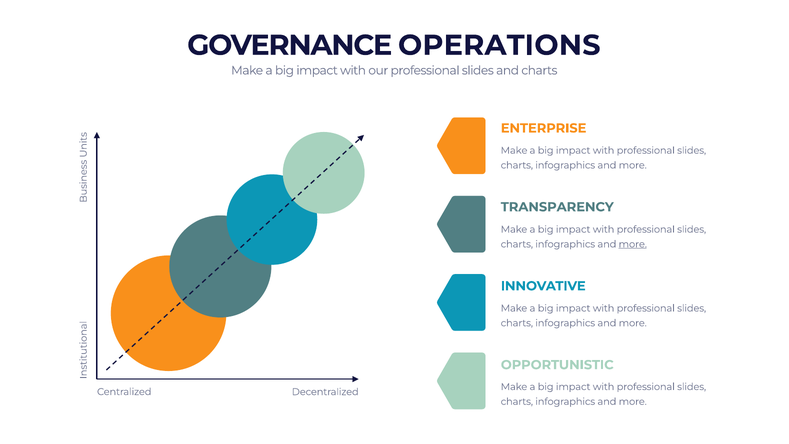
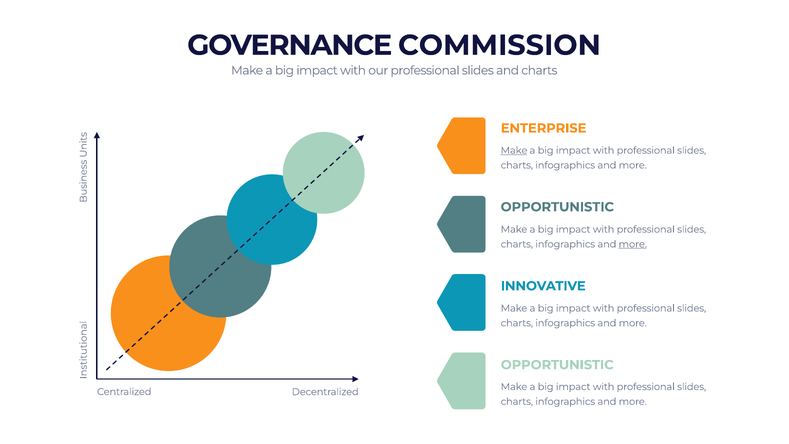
OPERATIONS: OPERATIONS -> COMMISSION (499, 45)
Make underline: none -> present (514, 150)
TRANSPARENCY: TRANSPARENCY -> OPPORTUNISTIC (557, 207)
